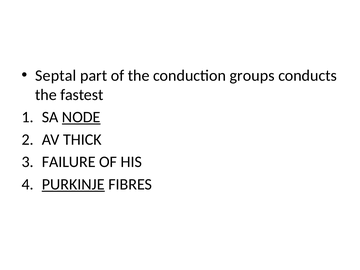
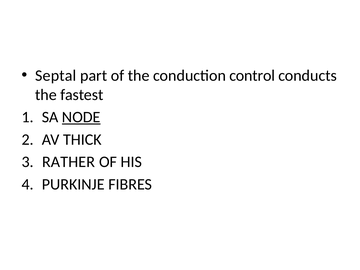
groups: groups -> control (252, 76)
FAILURE: FAILURE -> RATHER (69, 162)
PURKINJE underline: present -> none (73, 184)
